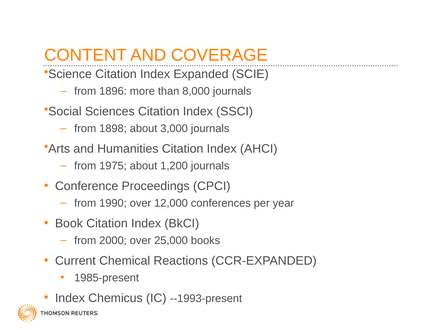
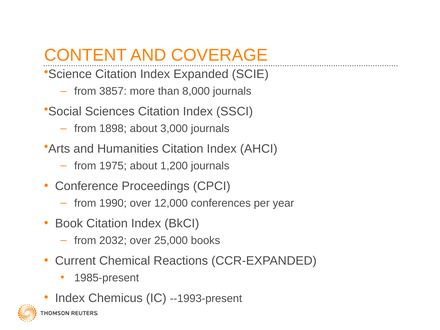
1896: 1896 -> 3857 (113, 91)
2000: 2000 -> 2032 (113, 241)
